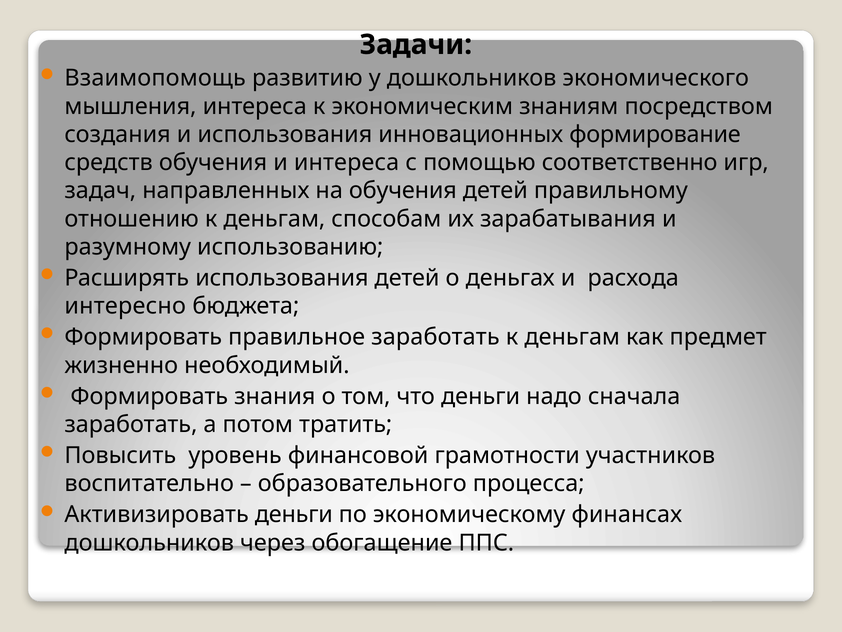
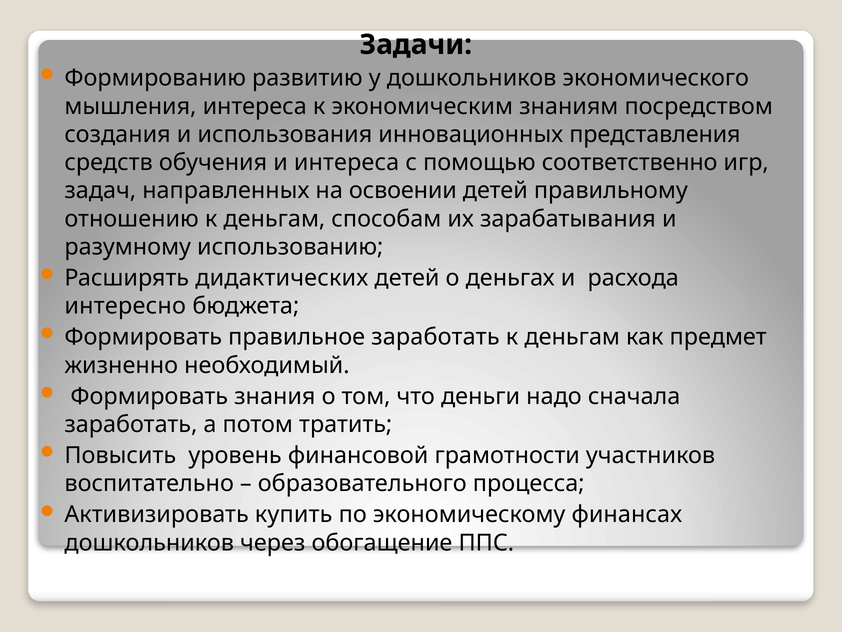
Взаимопомощь: Взаимопомощь -> Формированию (155, 78)
формирование: формирование -> представления (655, 134)
на обучения: обучения -> освоении (403, 191)
Расширять использования: использования -> дидактических (282, 278)
Активизировать деньги: деньги -> купить (294, 514)
